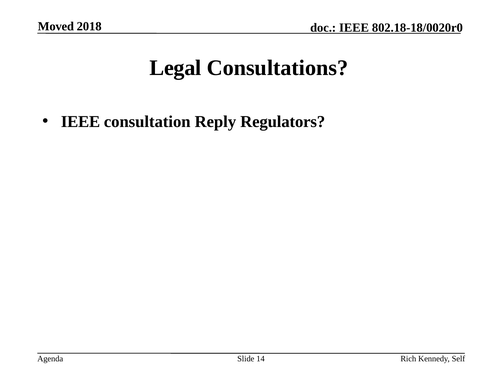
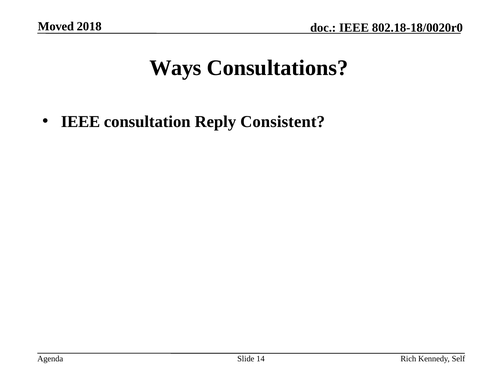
Legal: Legal -> Ways (175, 68)
Regulators: Regulators -> Consistent (283, 122)
